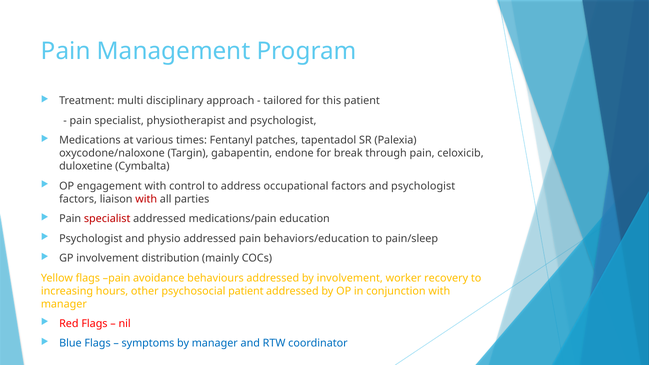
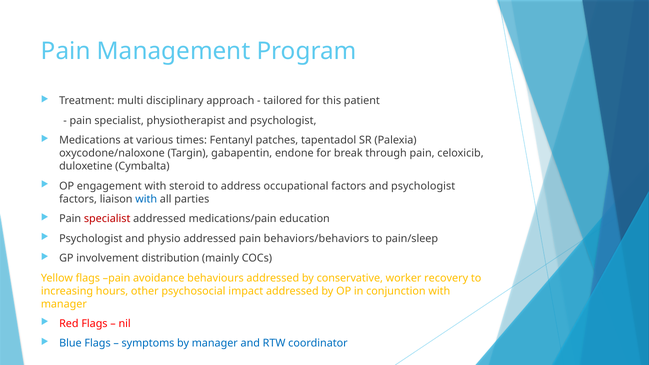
control: control -> steroid (187, 186)
with colour: red -> blue (146, 199)
behaviors/education: behaviors/education -> behaviors/behaviors (316, 239)
by involvement: involvement -> conservative (350, 278)
psychosocial patient: patient -> impact (246, 291)
